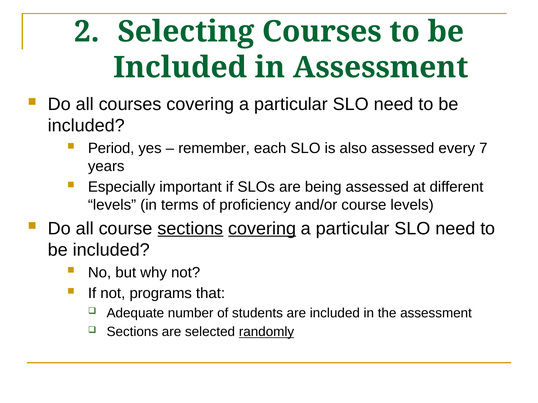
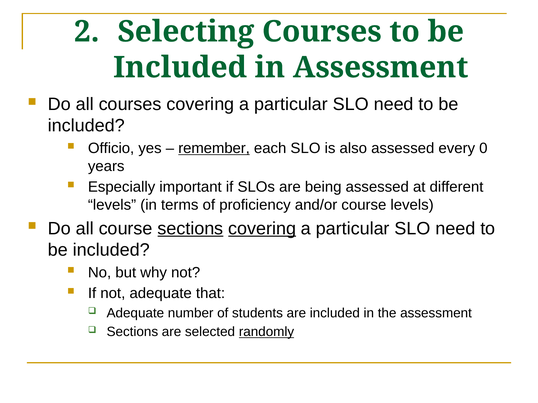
Period: Period -> Officio (111, 148)
remember underline: none -> present (214, 148)
7: 7 -> 0 (483, 148)
not programs: programs -> adequate (161, 294)
